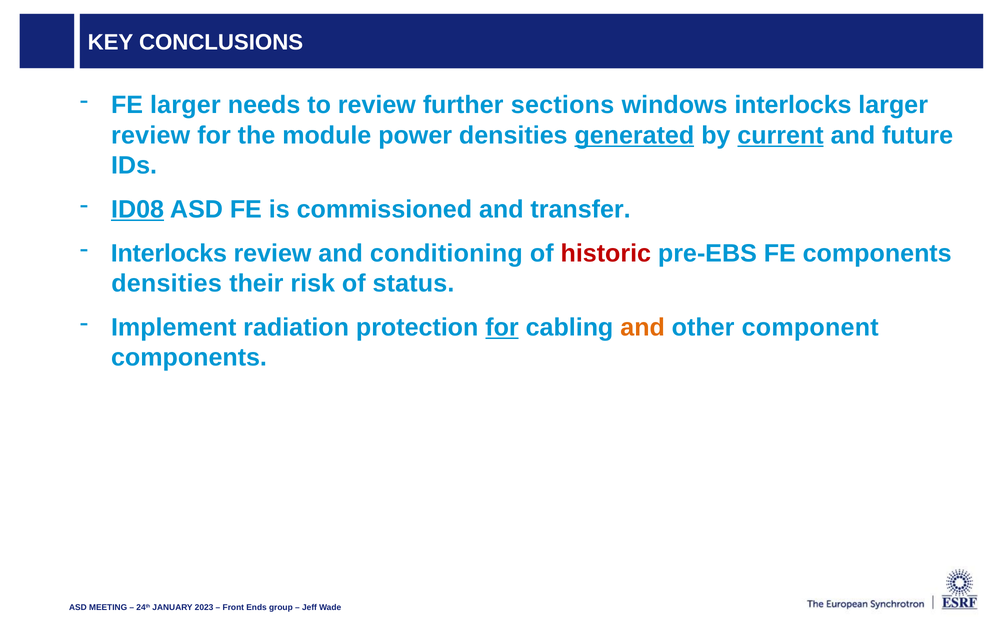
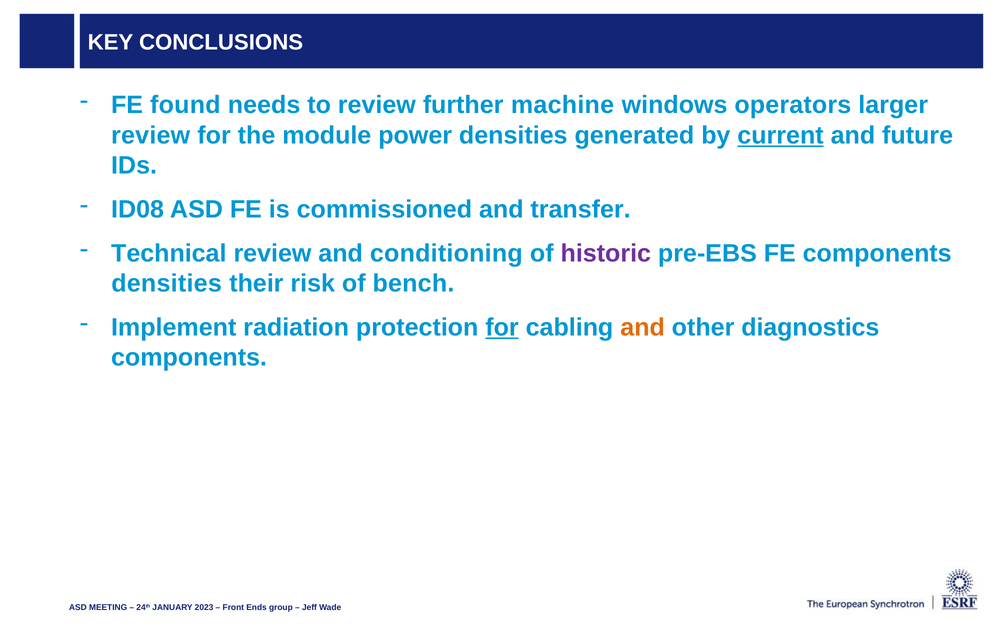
FE larger: larger -> found (185, 105)
sections: sections -> machine (563, 105)
windows interlocks: interlocks -> operators (793, 105)
generated underline: present -> none (634, 135)
ID08 underline: present -> none (138, 209)
Interlocks: Interlocks -> Technical (169, 253)
historic colour: red -> purple (606, 253)
status: status -> bench (413, 283)
component: component -> diagnostics (810, 327)
